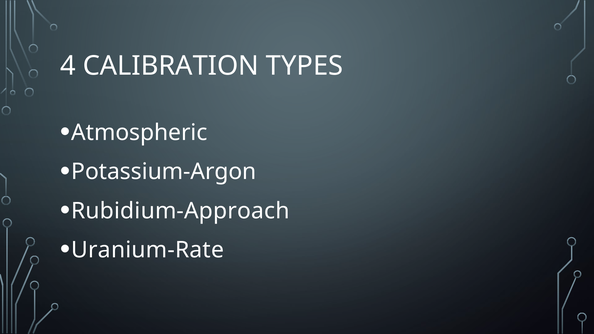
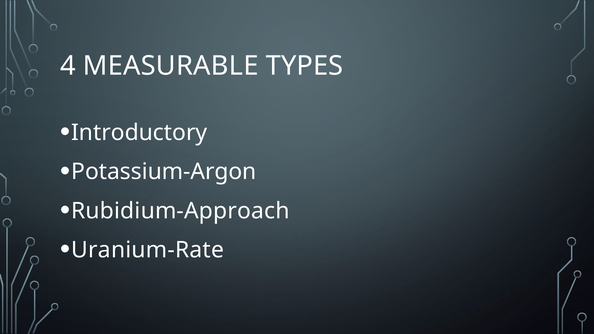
CALIBRATION: CALIBRATION -> MEASURABLE (171, 66)
Atmospheric: Atmospheric -> Introductory (139, 133)
